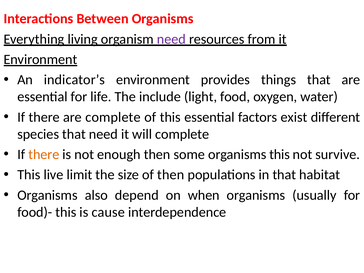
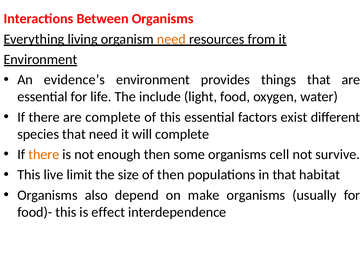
need colour: purple -> orange (171, 39)
indicator’s: indicator’s -> evidence’s (74, 80)
organisms this: this -> cell (280, 154)
when: when -> make (204, 195)
cause: cause -> effect (108, 212)
